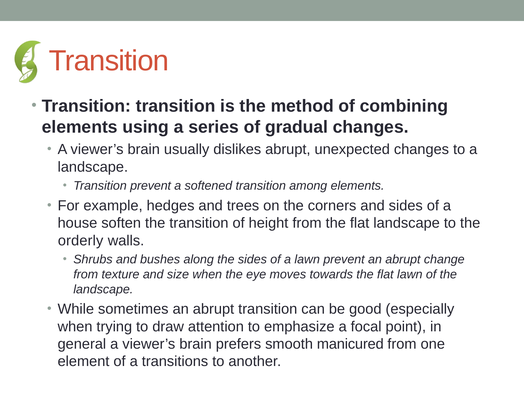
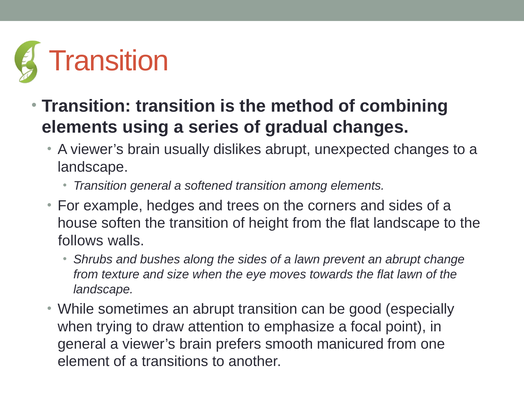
Transition prevent: prevent -> general (151, 186)
orderly: orderly -> follows (81, 241)
